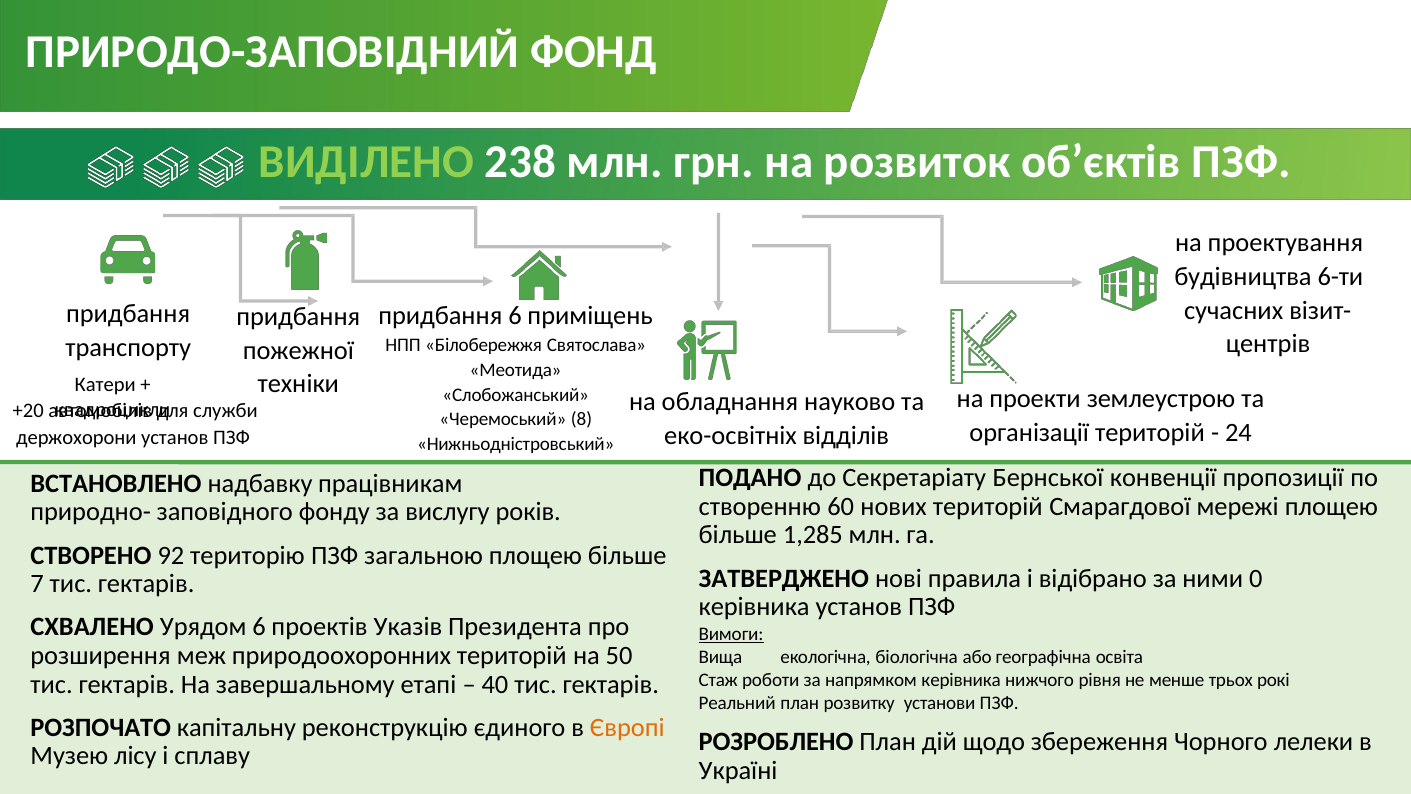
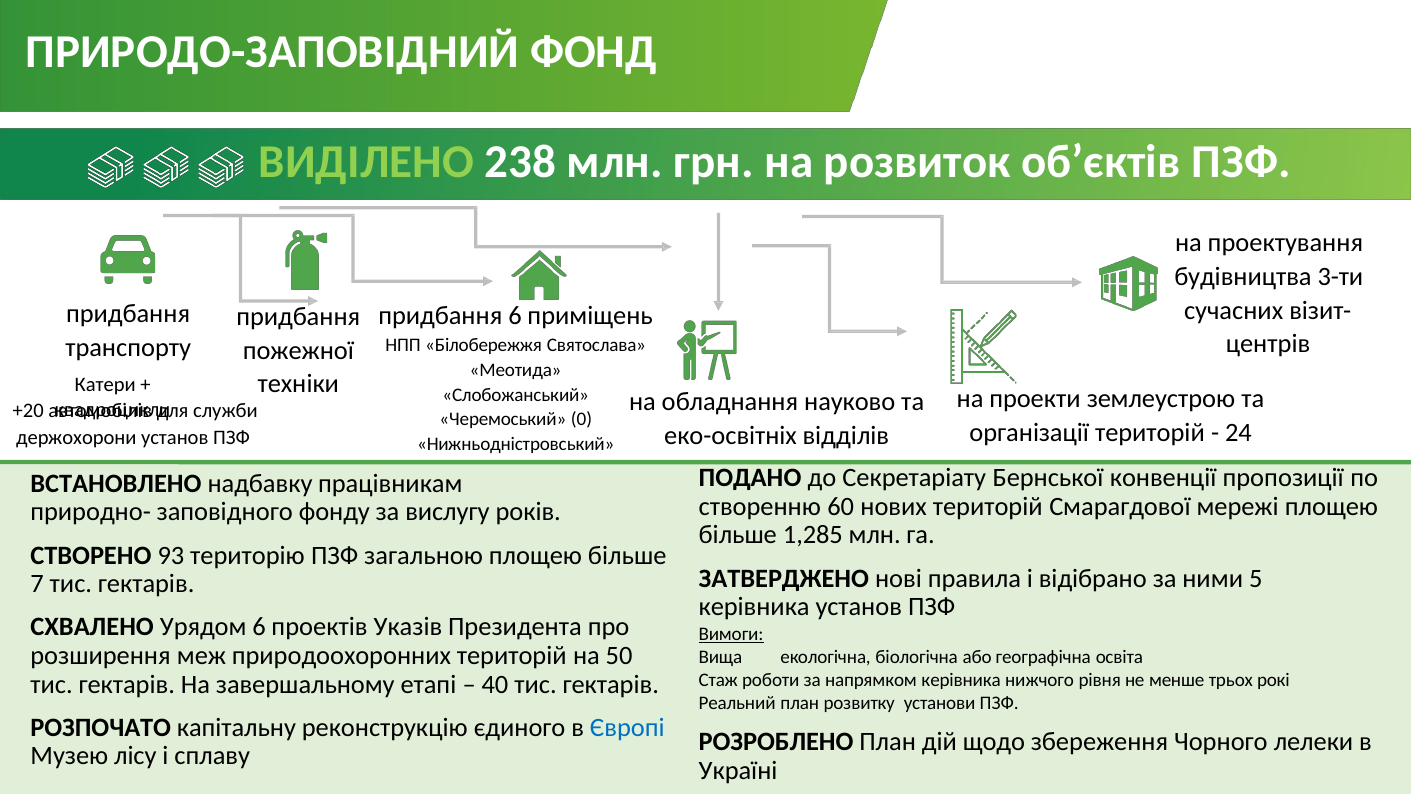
6-ти: 6-ти -> 3-ти (1340, 276)
8: 8 -> 0 (582, 419)
92: 92 -> 93 (171, 555)
0: 0 -> 5 (1256, 578)
Європі colour: orange -> blue (627, 727)
